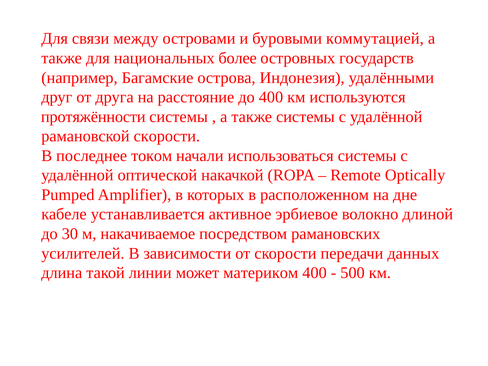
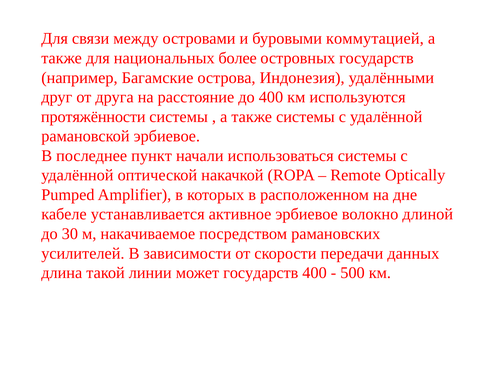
рамановской скорости: скорости -> эрбиевое (167, 136)
током: током -> пункт (152, 156)
может материком: материком -> государств (261, 273)
